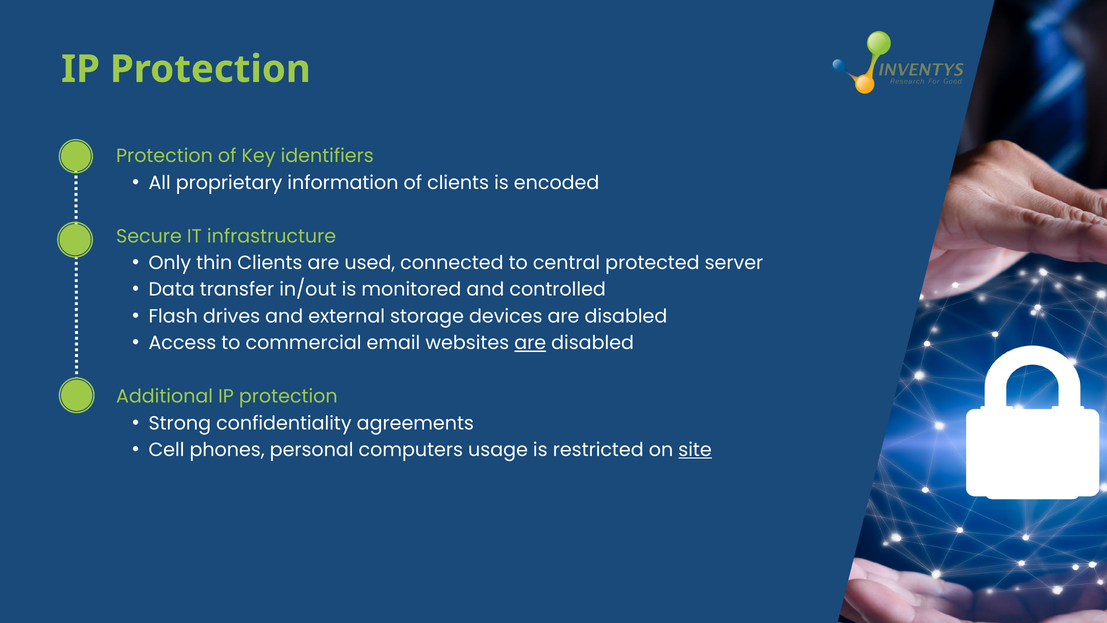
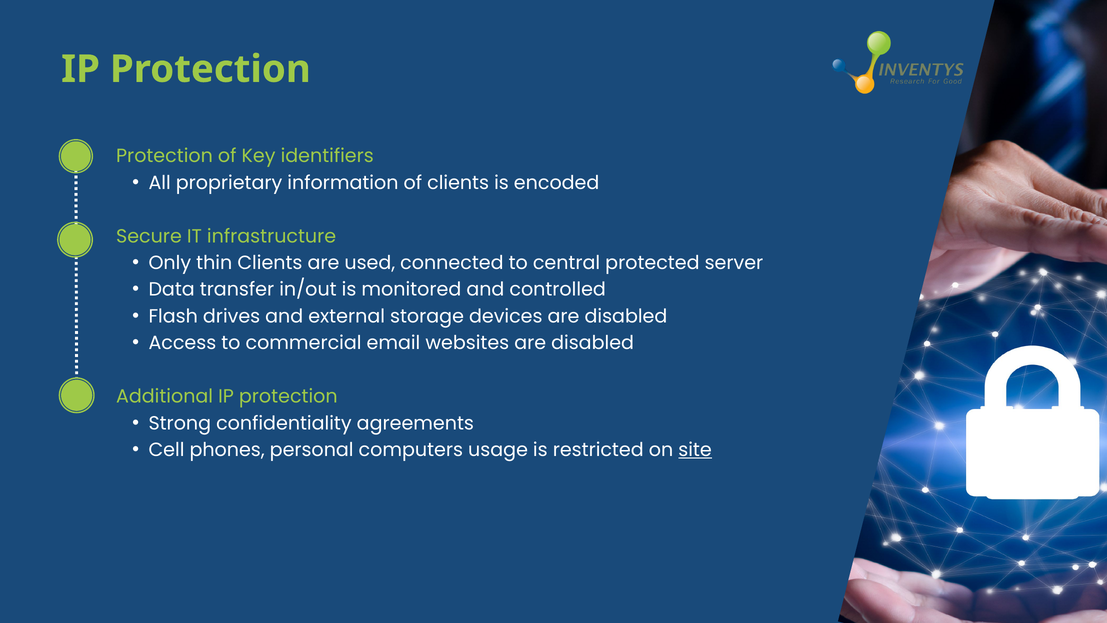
are underline: present -> none (530, 343)
